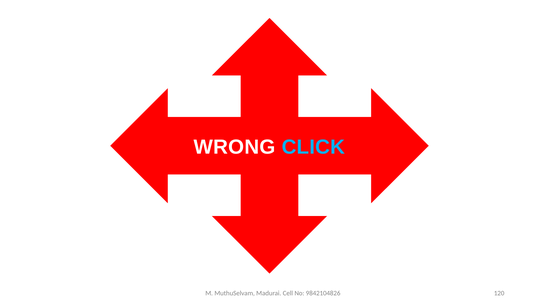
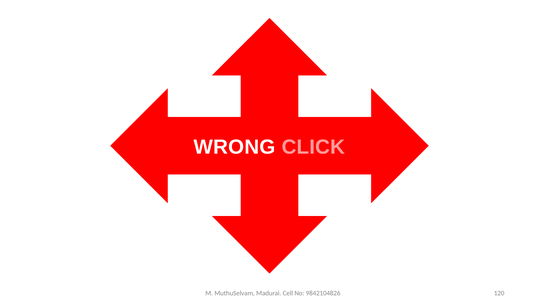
CLICK colour: light blue -> pink (313, 147)
